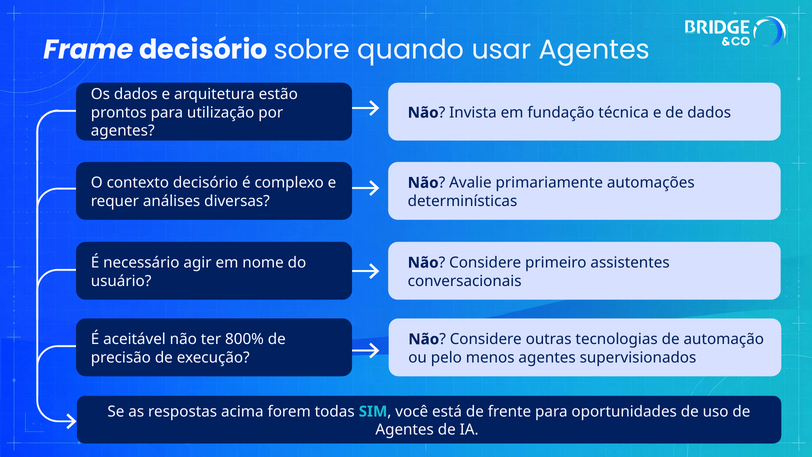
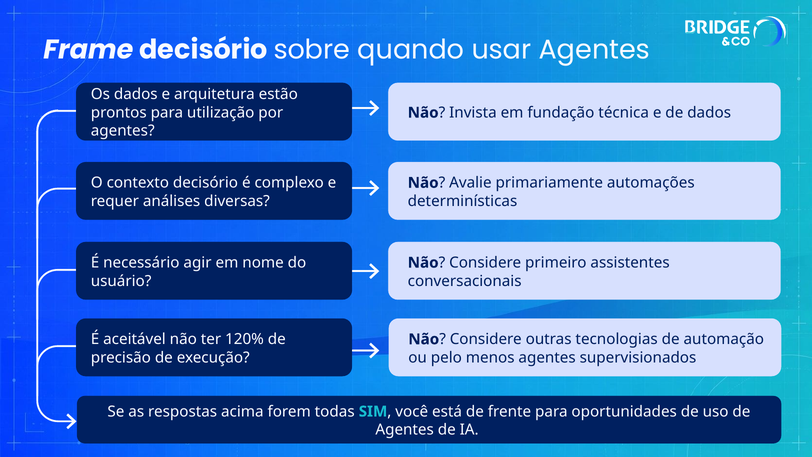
800%: 800% -> 120% (244, 339)
